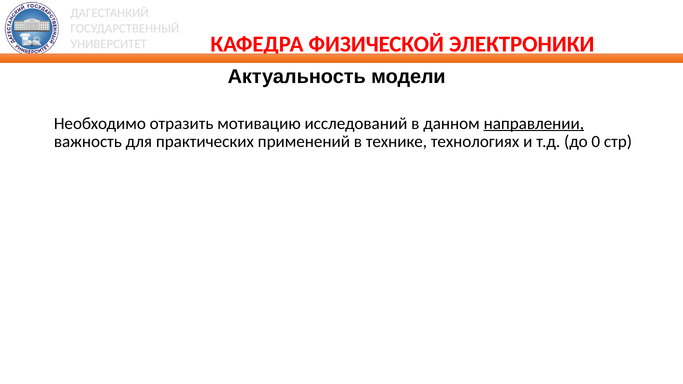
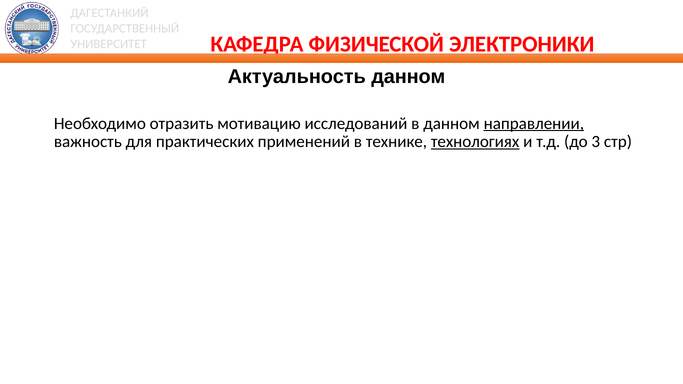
Актуальность модели: модели -> данном (408, 77)
технологиях underline: none -> present (475, 142)
0: 0 -> 3 (596, 142)
